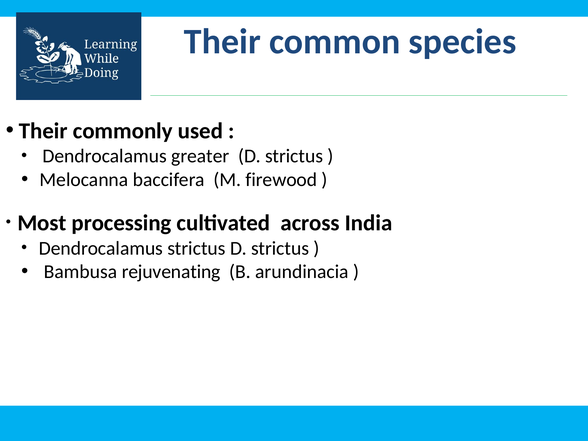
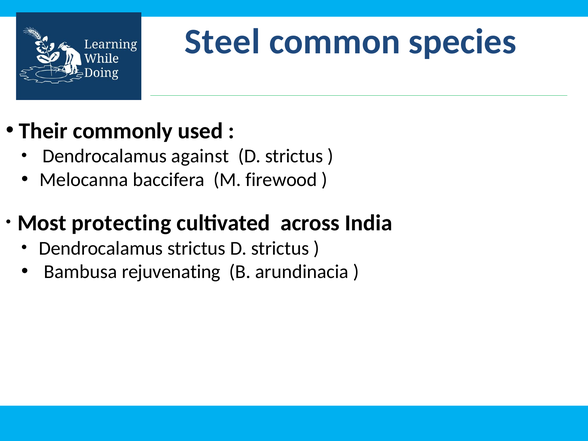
Their: Their -> Steel (222, 42)
greater: greater -> against (200, 156)
processing: processing -> protecting (121, 223)
